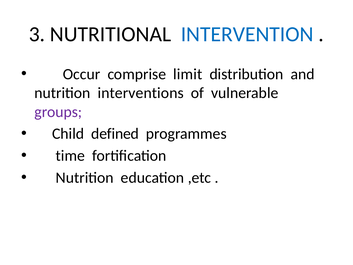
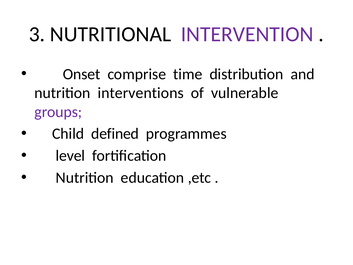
INTERVENTION colour: blue -> purple (247, 34)
Occur: Occur -> Onset (82, 74)
limit: limit -> time (188, 74)
time: time -> level (70, 156)
